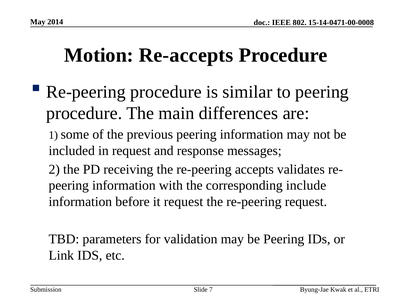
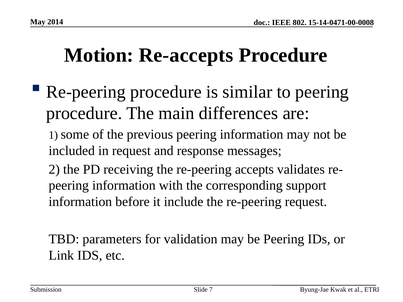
include: include -> support (306, 186)
it request: request -> include (184, 202)
